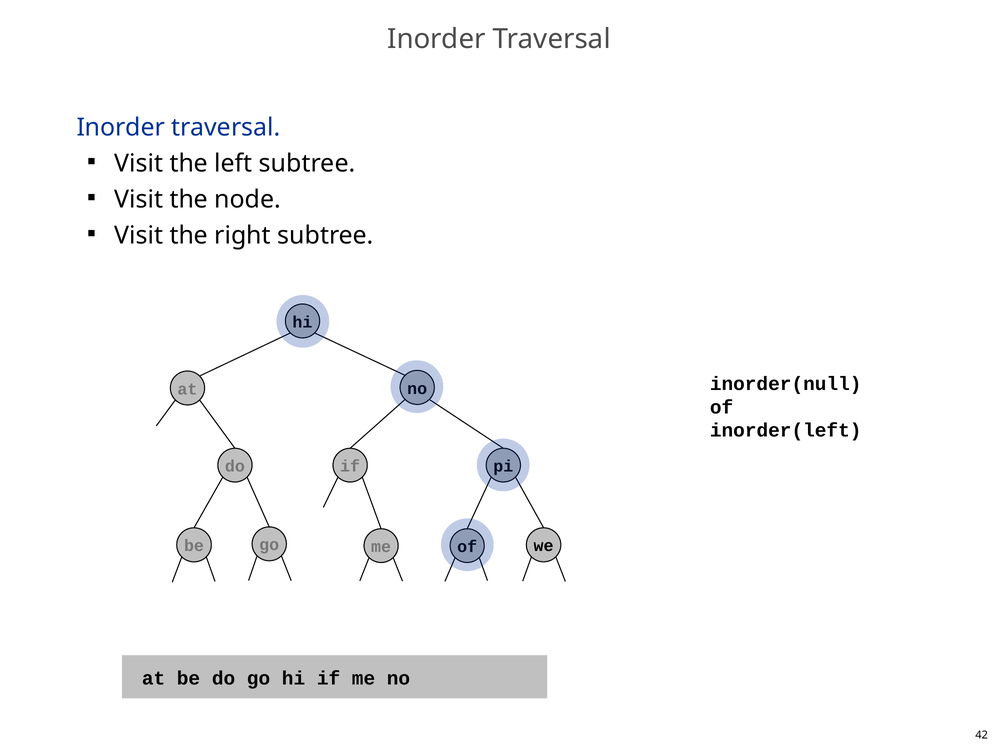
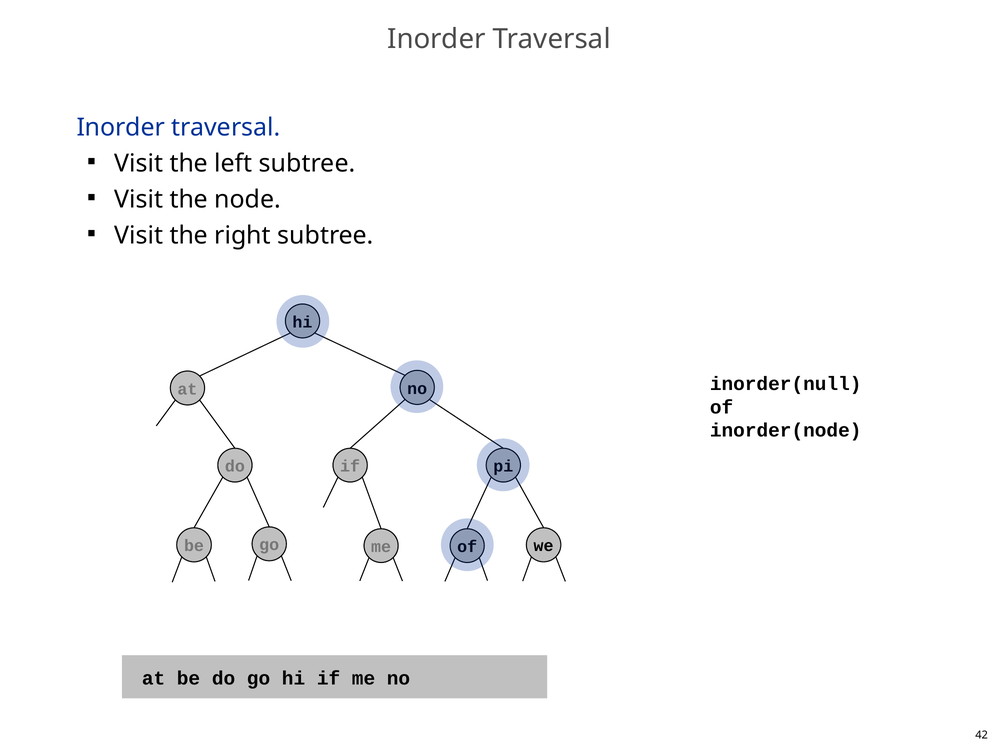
inorder(left: inorder(left -> inorder(node (786, 431)
